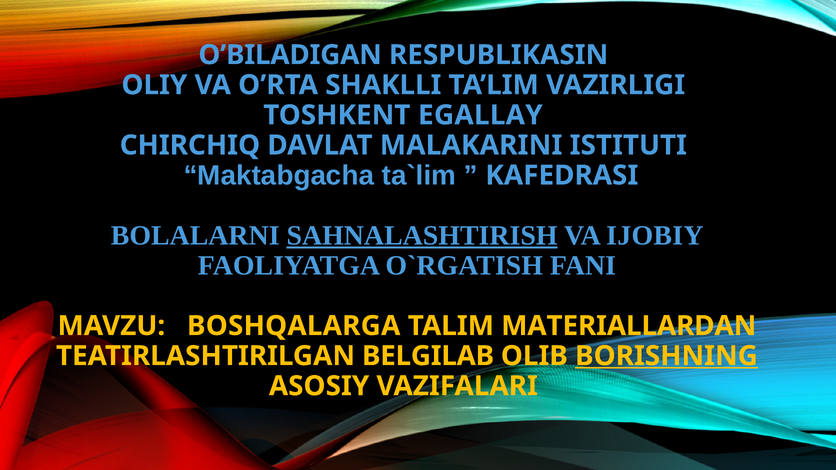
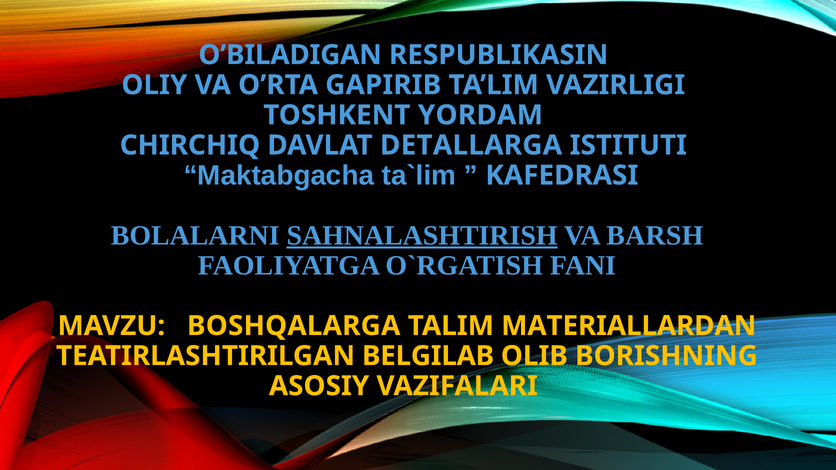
SHAKLLI: SHAKLLI -> GAPIRIB (383, 85)
EGALLAY: EGALLAY -> YORDAM (480, 115)
MALAKARINI: MALAKARINI -> DETALLARGA (471, 145)
IJOBIY: IJOBIY -> BARSH (655, 236)
BORISHNING underline: present -> none (666, 356)
